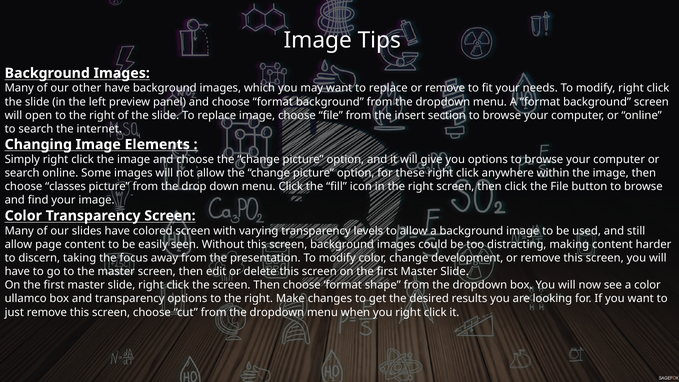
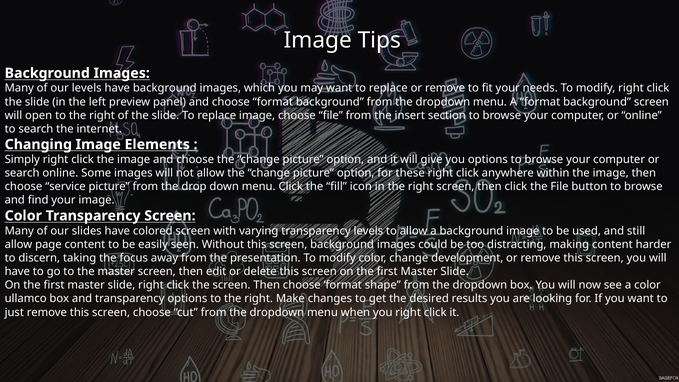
our other: other -> levels (87, 88)
classes: classes -> service (66, 187)
